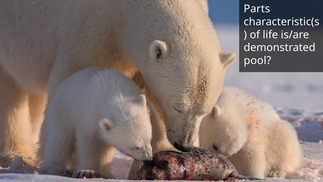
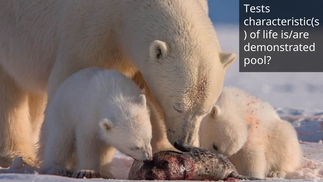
Parts: Parts -> Tests (257, 9)
